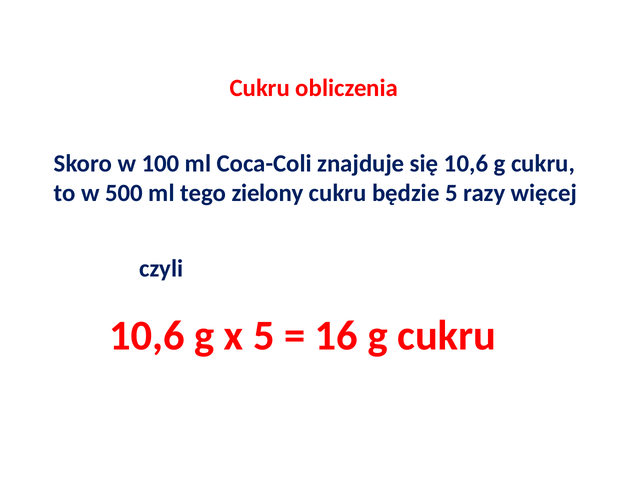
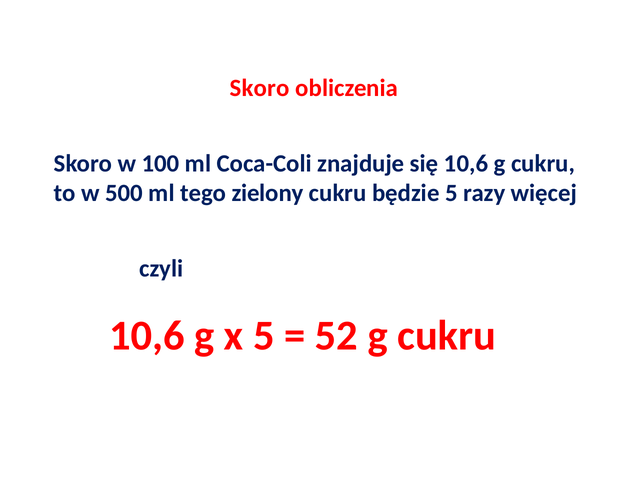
Cukru: Cukru -> Skoro (260, 88)
16: 16 -> 52 (336, 336)
